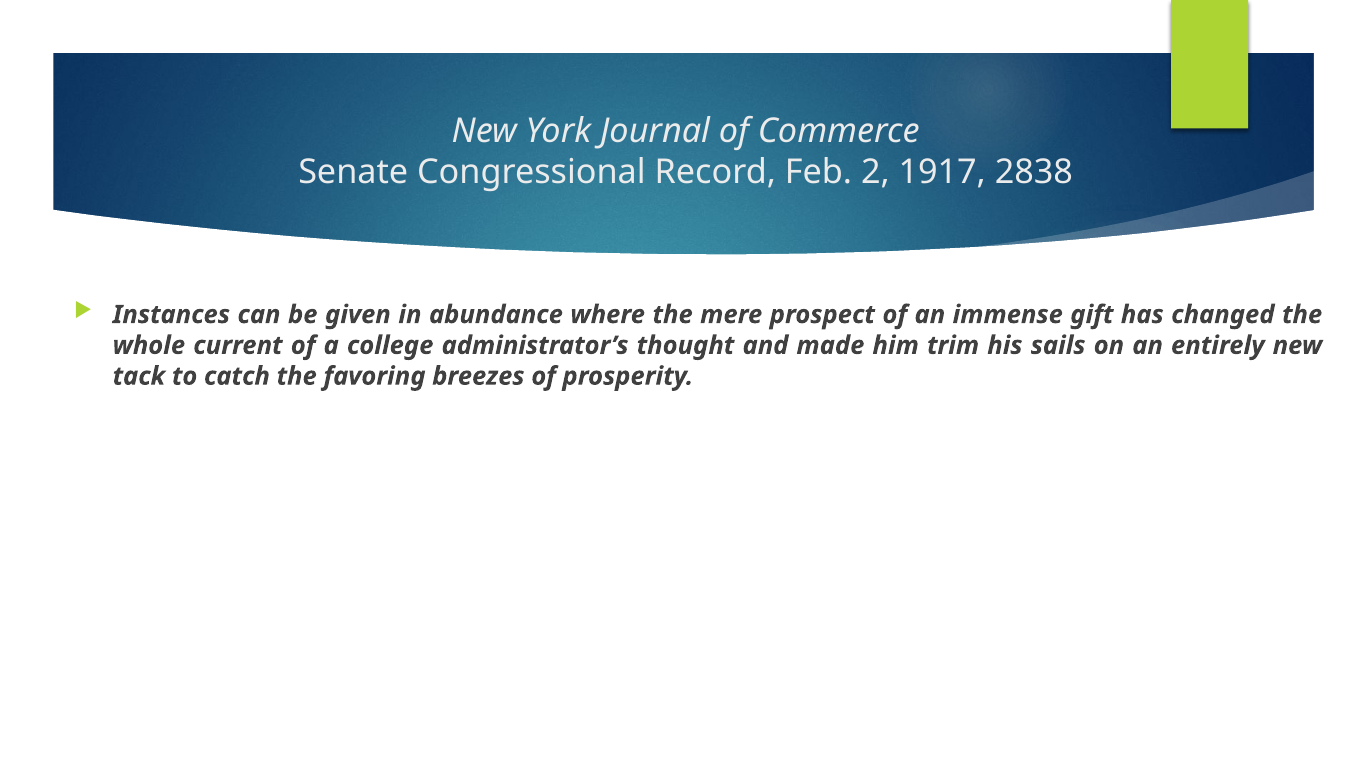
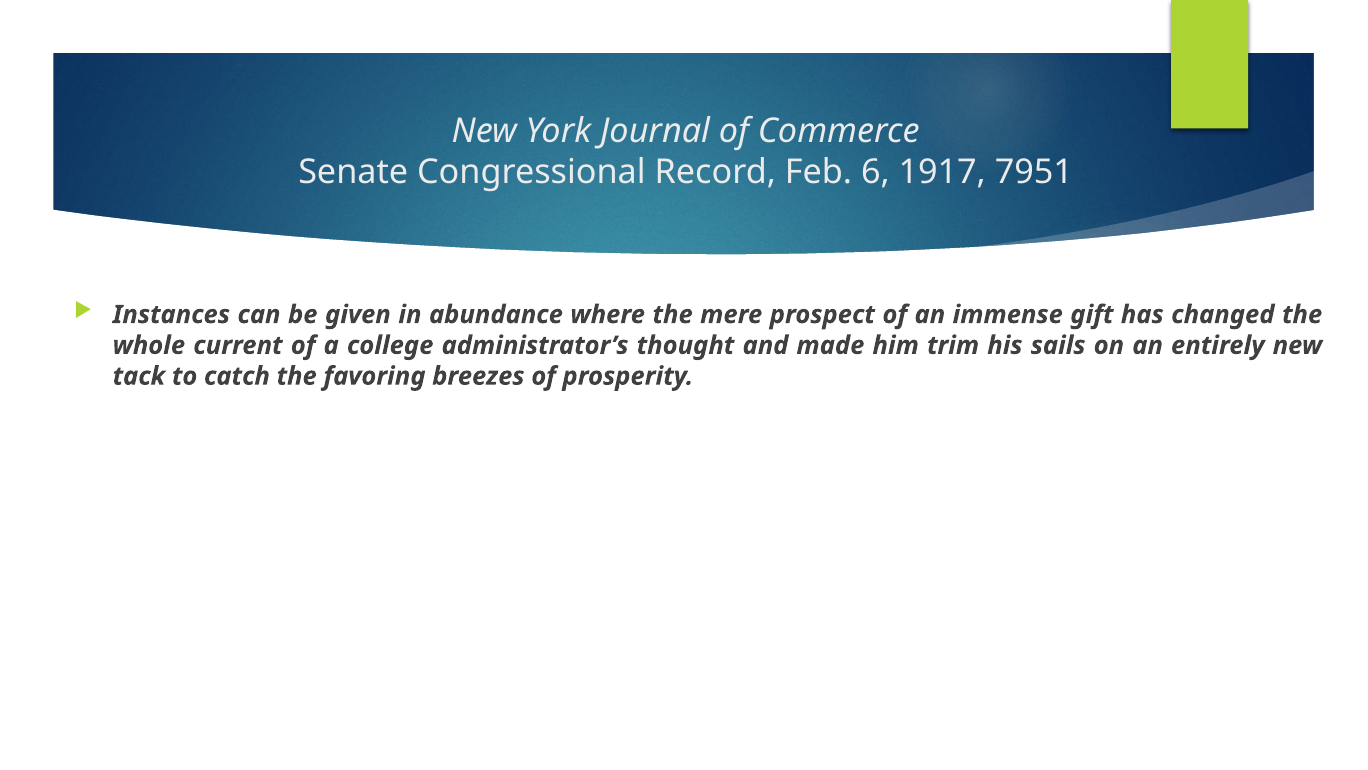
2: 2 -> 6 (875, 173)
2838: 2838 -> 7951 (1034, 173)
